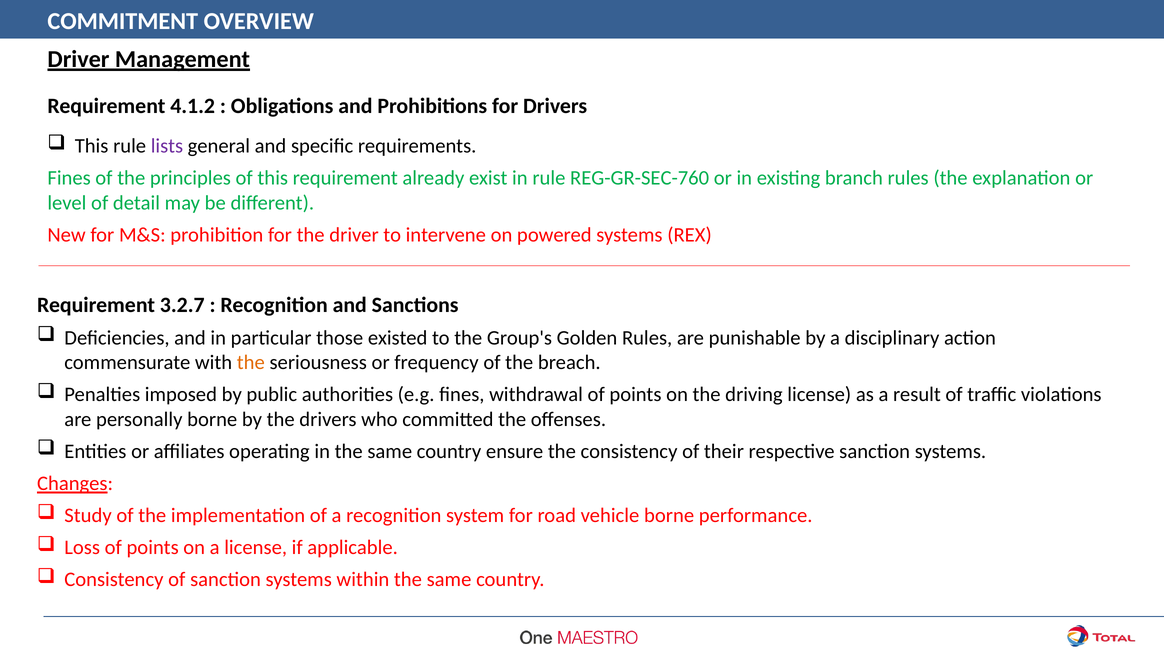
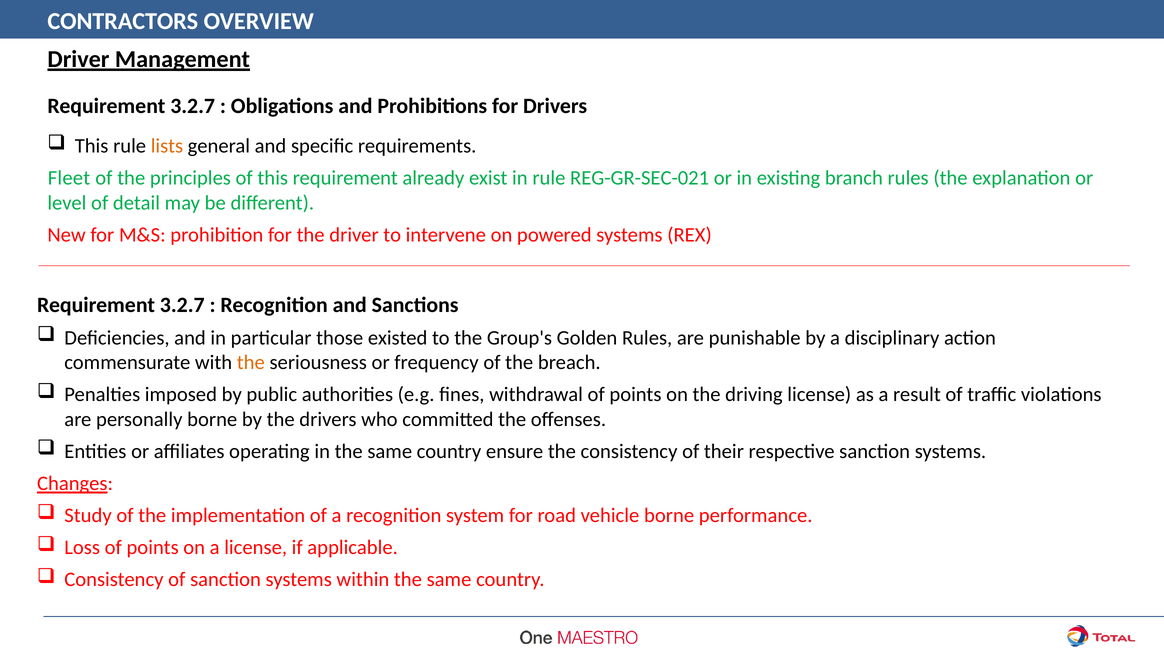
COMMITMENT: COMMITMENT -> CONTRACTORS (123, 21)
4.1.2: 4.1.2 -> 3.2.7 (193, 106)
lists colour: purple -> orange (167, 146)
Fines: Fines -> Fleet (69, 178)
REG-GR-SEC-760: REG-GR-SEC-760 -> REG-GR-SEC-021 (640, 178)
